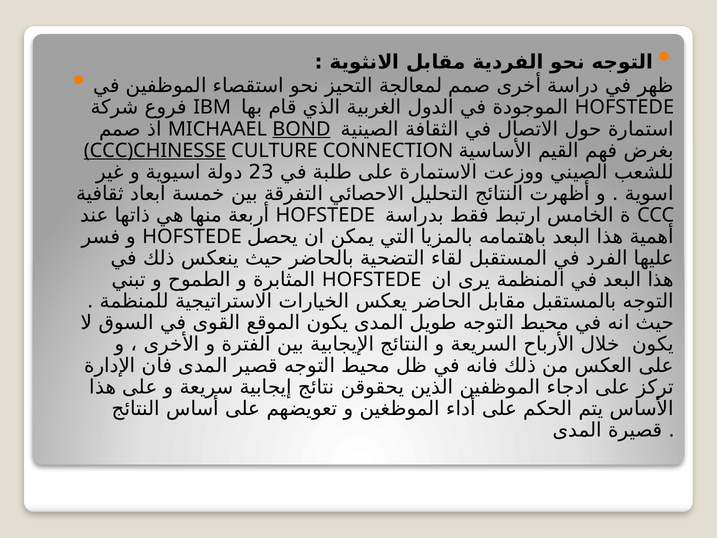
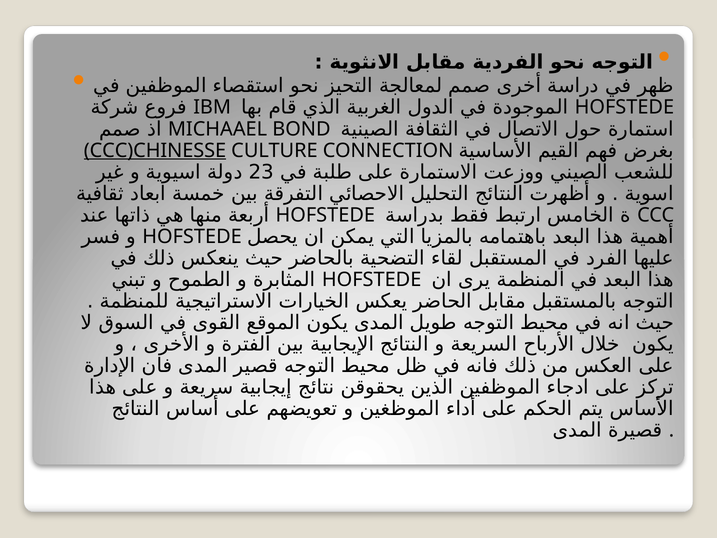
BOND underline: present -> none (301, 129)
